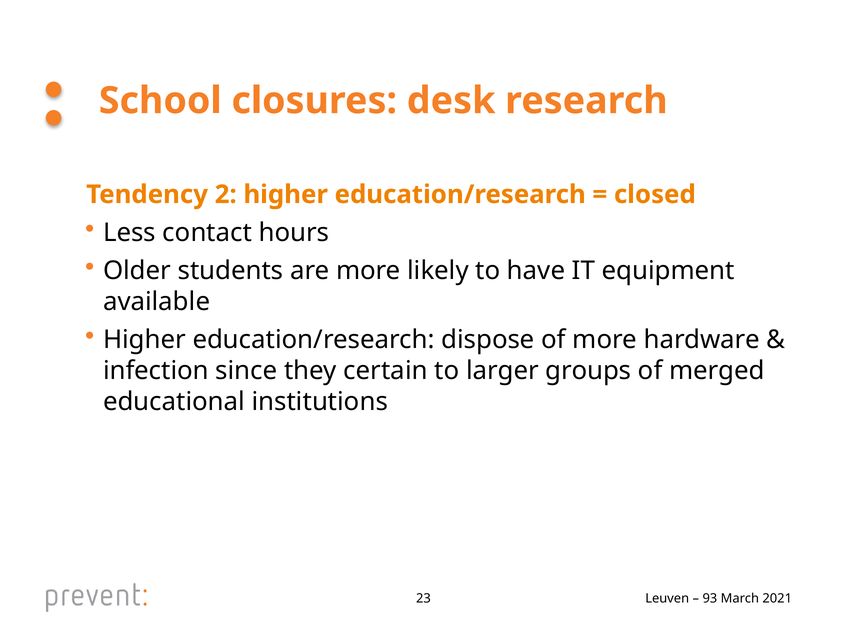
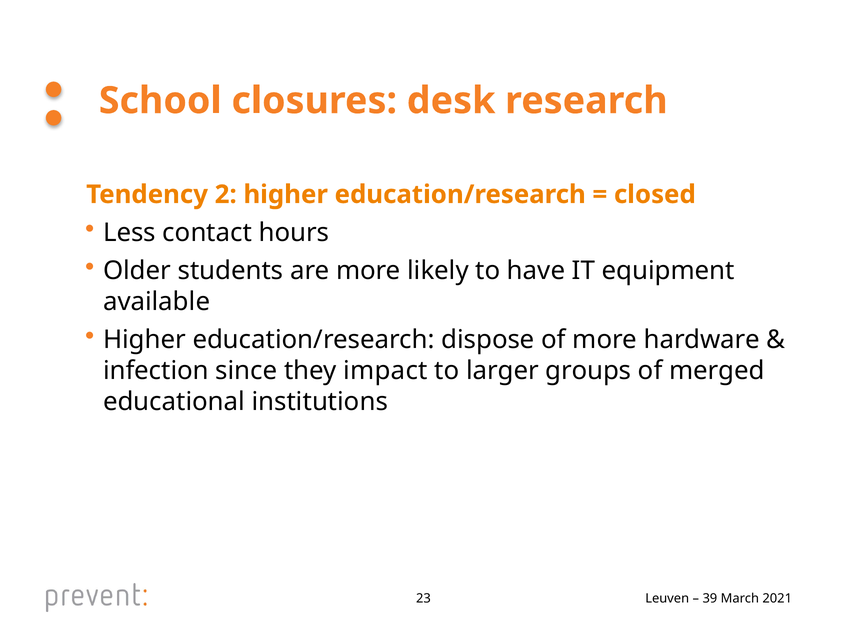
certain: certain -> impact (385, 371)
93: 93 -> 39 (710, 599)
